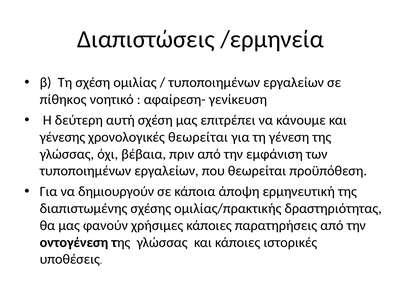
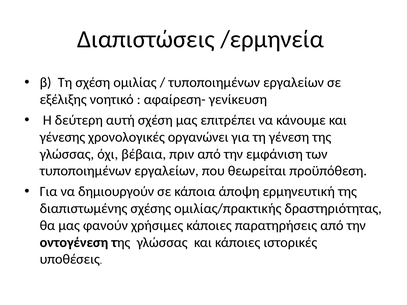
πίθηκος: πίθηκος -> εξέλιξης (63, 100)
χρονολογικές θεωρείται: θεωρείται -> οργανώνει (198, 137)
